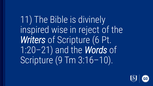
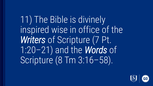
reject: reject -> office (89, 30)
6: 6 -> 7 (96, 40)
9: 9 -> 8 (59, 60)
3:16–10: 3:16–10 -> 3:16–58 (96, 60)
